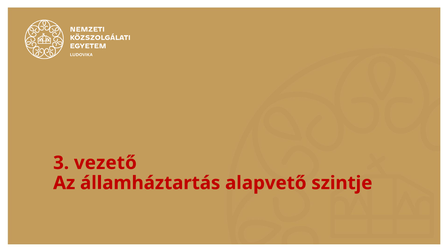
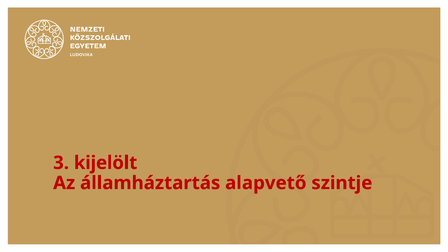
vezető: vezető -> kijelölt (106, 163)
